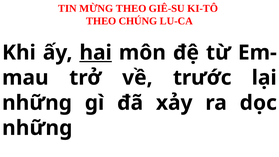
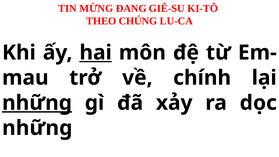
MỪNG THEO: THEO -> ĐANG (131, 8)
trước: trước -> chính (202, 78)
những underline: none -> present (37, 103)
